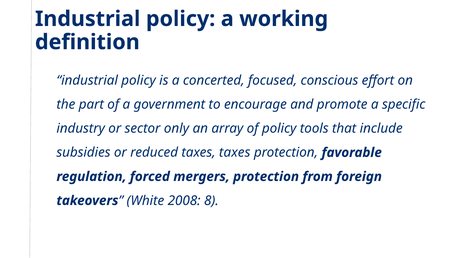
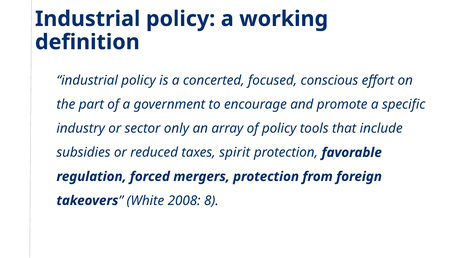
taxes taxes: taxes -> spirit (235, 153)
